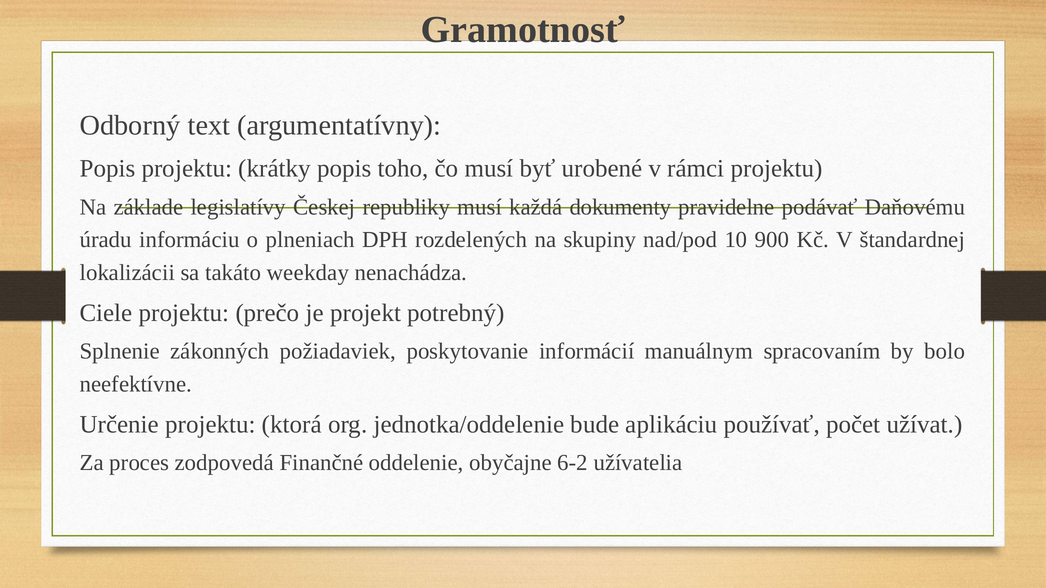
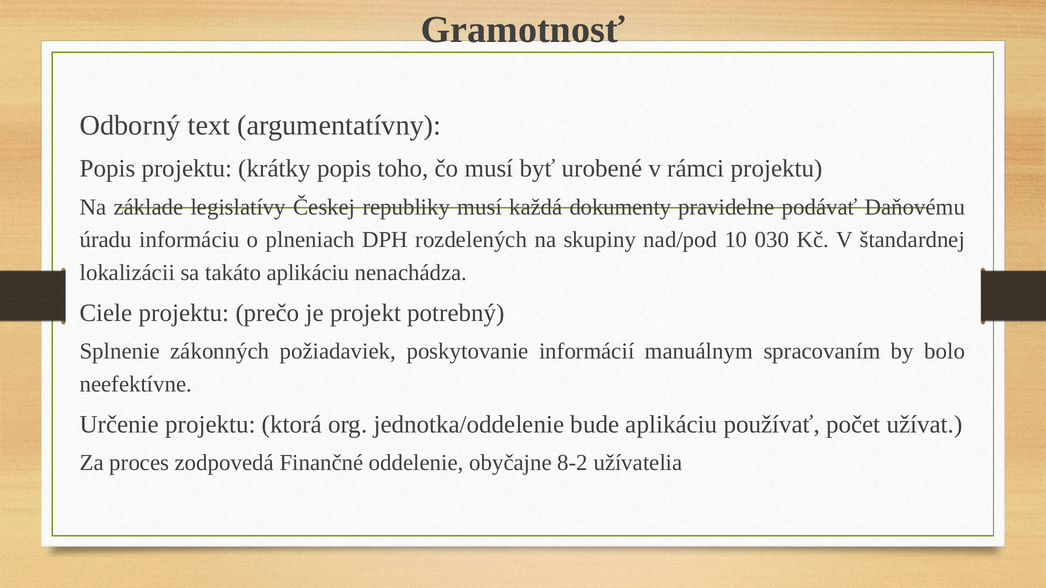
900: 900 -> 030 (772, 240)
takáto weekday: weekday -> aplikáciu (308, 273)
6-2: 6-2 -> 8-2 (573, 463)
